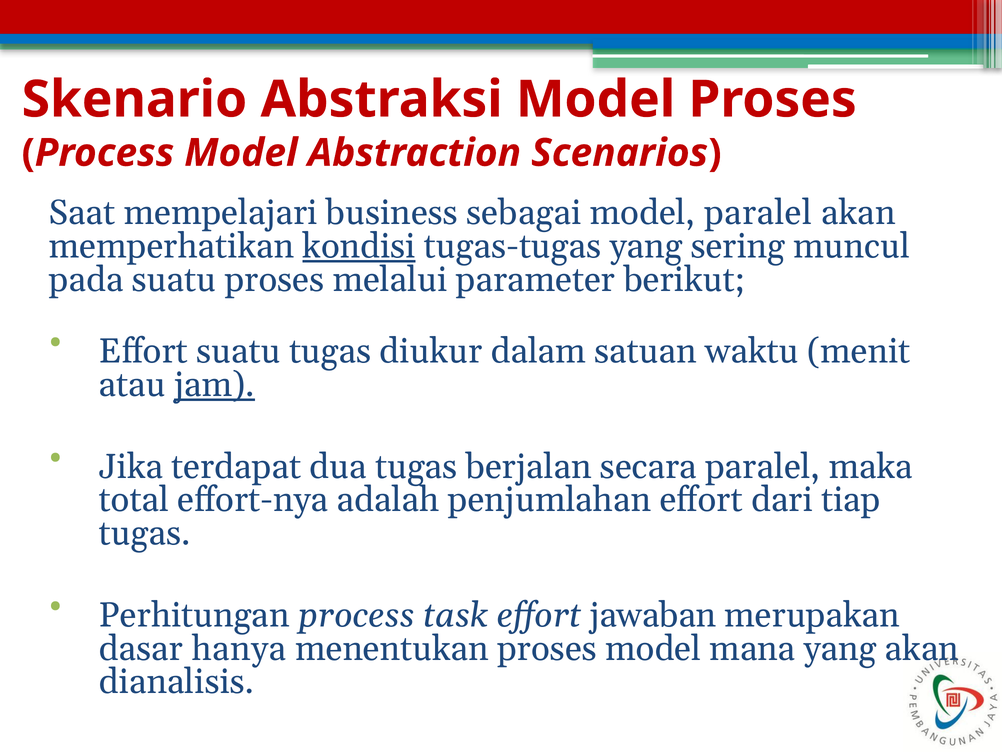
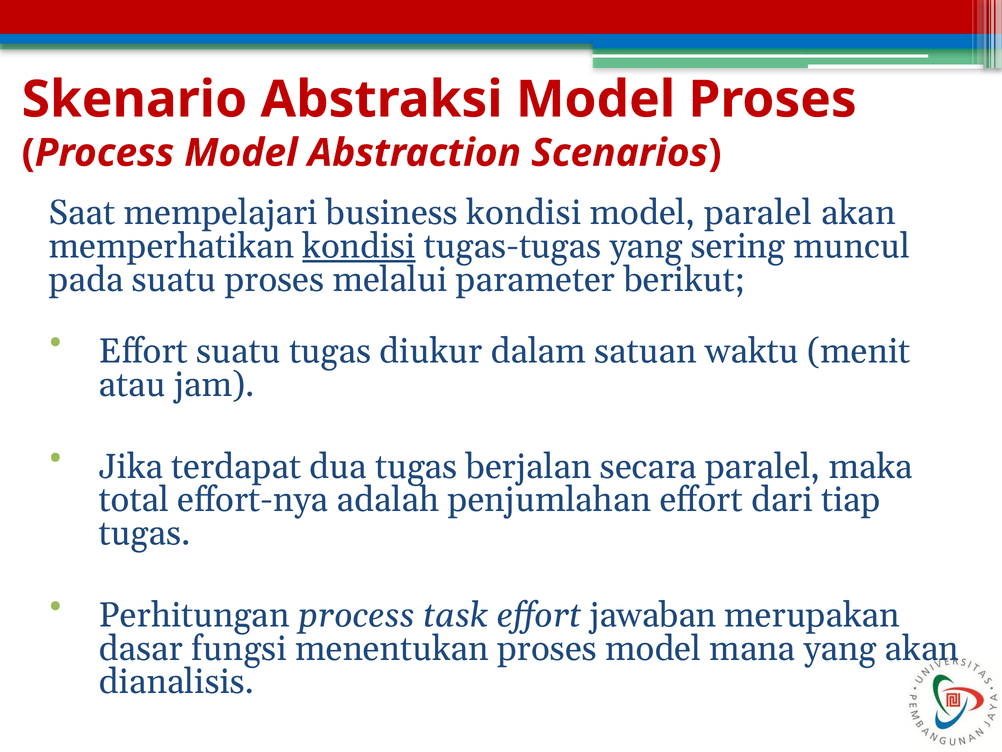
business sebagai: sebagai -> kondisi (524, 213)
jam underline: present -> none (215, 385)
hanya: hanya -> fungsi (239, 648)
